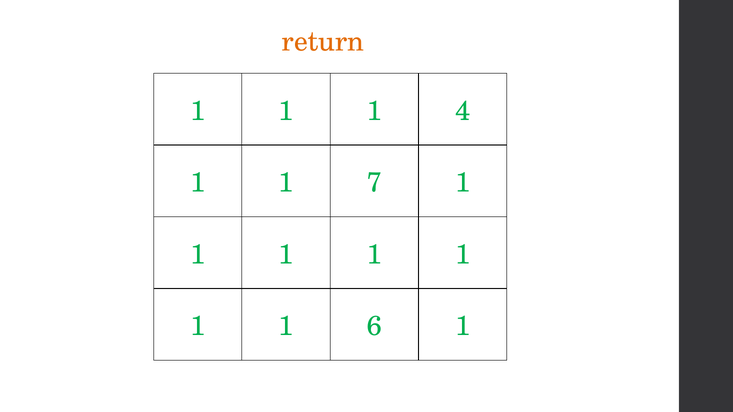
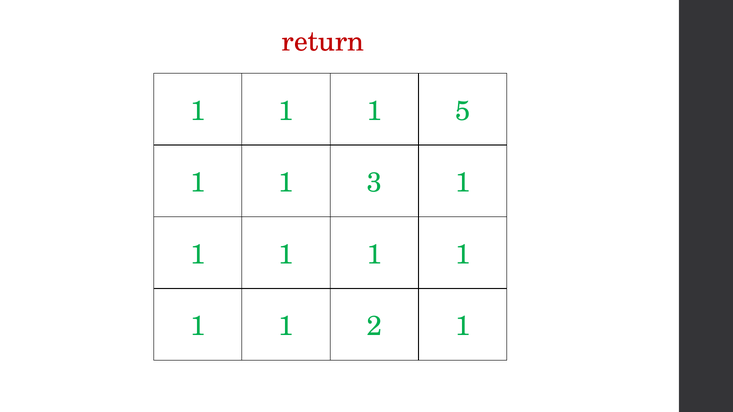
return colour: orange -> red (323, 42)
4: 4 -> 5 (463, 111)
7: 7 -> 3 (374, 183)
6: 6 -> 2 (374, 327)
